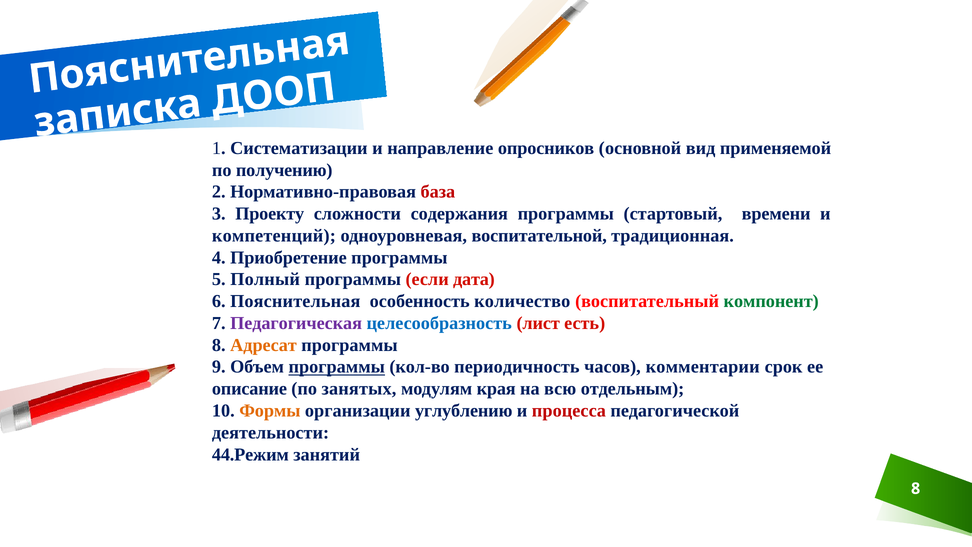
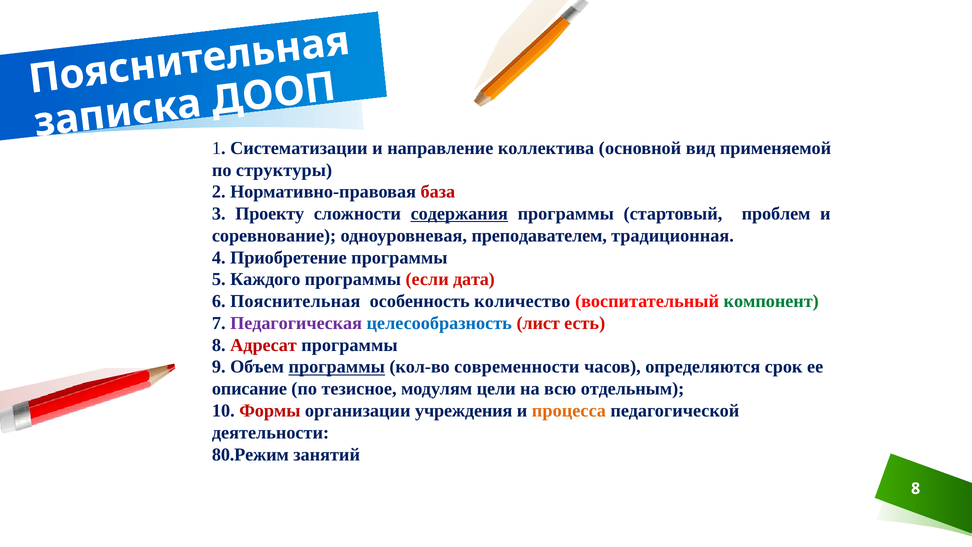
опросников: опросников -> коллектива (546, 148)
получению: получению -> структуры (284, 170)
содержания underline: none -> present (459, 214)
времени: времени -> проблем (776, 214)
компетенций: компетенций -> соревнование (274, 236)
воспитательной: воспитательной -> преподавателем (539, 236)
Полный: Полный -> Каждого (265, 279)
Адресат colour: orange -> red (263, 345)
периодичность: периодичность -> современности (517, 367)
комментарии: комментарии -> определяются (703, 367)
занятых: занятых -> тезисное (359, 389)
края: края -> цели (496, 389)
Формы colour: orange -> red (270, 411)
углублению: углублению -> учреждения (464, 411)
процесса colour: red -> orange (569, 411)
44.Режим: 44.Режим -> 80.Режим (250, 454)
